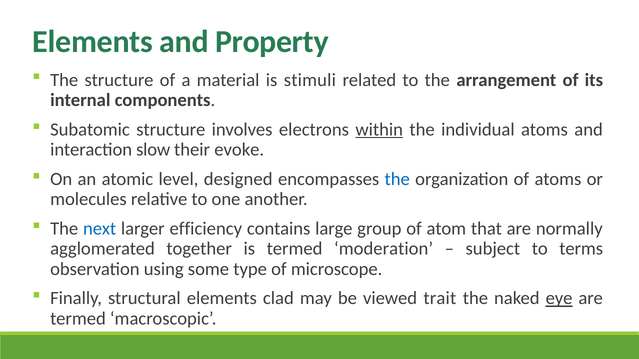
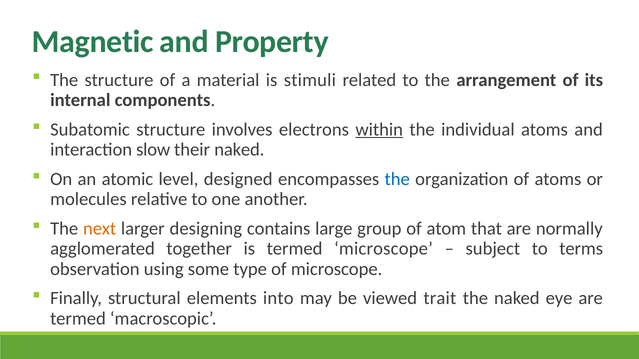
Elements: Elements -> Magnetic (93, 42)
their evoke: evoke -> naked (239, 150)
next colour: blue -> orange (100, 229)
efficiency: efficiency -> designing (206, 229)
termed moderation: moderation -> microscope (383, 249)
clad: clad -> into (278, 299)
eye underline: present -> none (559, 299)
